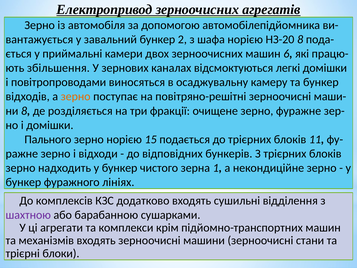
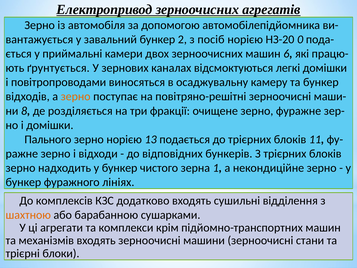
шафа: шафа -> посіб (211, 39)
НЗ-20 8: 8 -> 0 (300, 39)
збільшення: збільшення -> ґрунтується (58, 68)
15: 15 -> 13 (151, 139)
шахтною colour: purple -> orange (28, 215)
